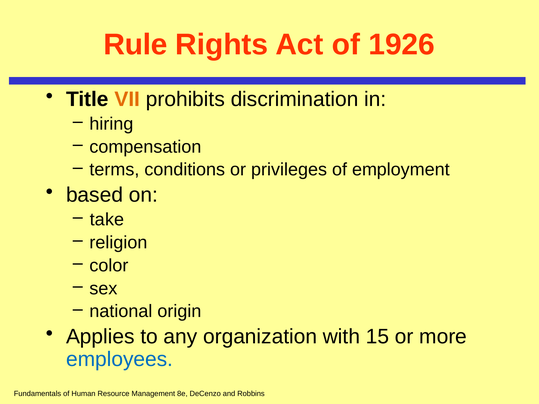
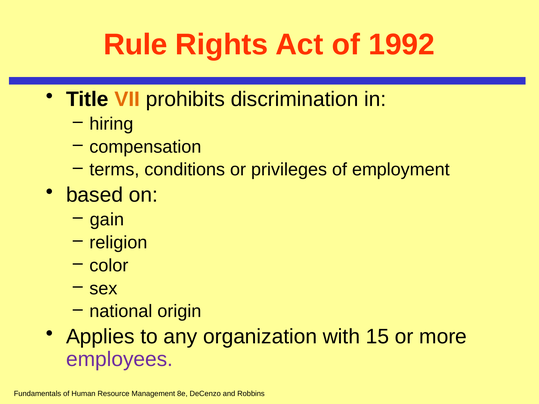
1926: 1926 -> 1992 (402, 45)
take: take -> gain (107, 220)
employees colour: blue -> purple (120, 359)
